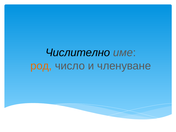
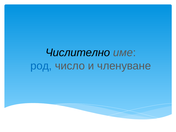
род colour: orange -> blue (41, 66)
